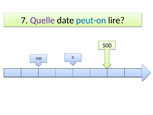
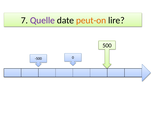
peut-on colour: blue -> orange (91, 20)
